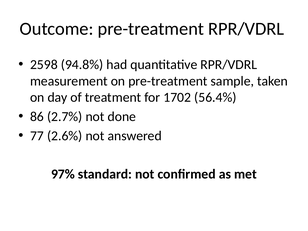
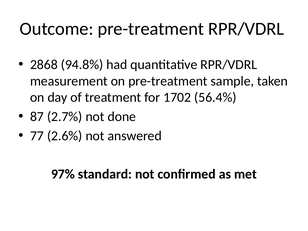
2598: 2598 -> 2868 (44, 65)
86: 86 -> 87 (37, 117)
